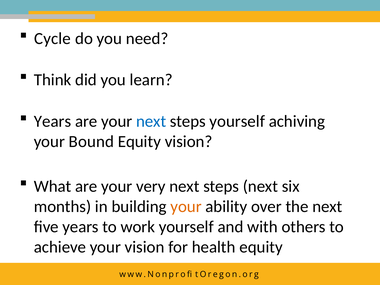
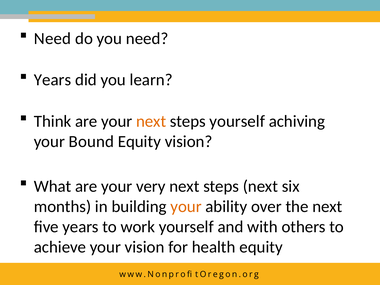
Cycle: Cycle -> Need (52, 39)
Think: Think -> Years (53, 80)
Years: Years -> Think (53, 121)
next colour: blue -> orange (151, 121)
